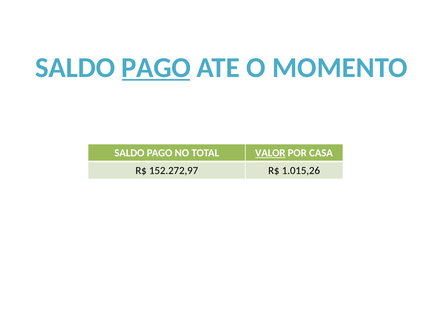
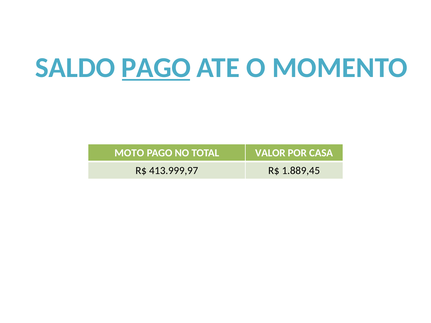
SALDO: SALDO -> MOTO (129, 153)
VALOR underline: present -> none (270, 153)
152.272,97: 152.272,97 -> 413.999,97 (174, 171)
1.015,26: 1.015,26 -> 1.889,45 (301, 171)
